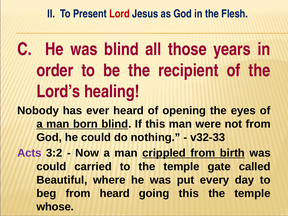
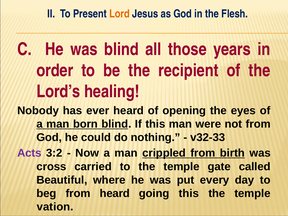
Lord colour: red -> orange (119, 14)
could: could -> cross (51, 167)
whose: whose -> vation (55, 207)
